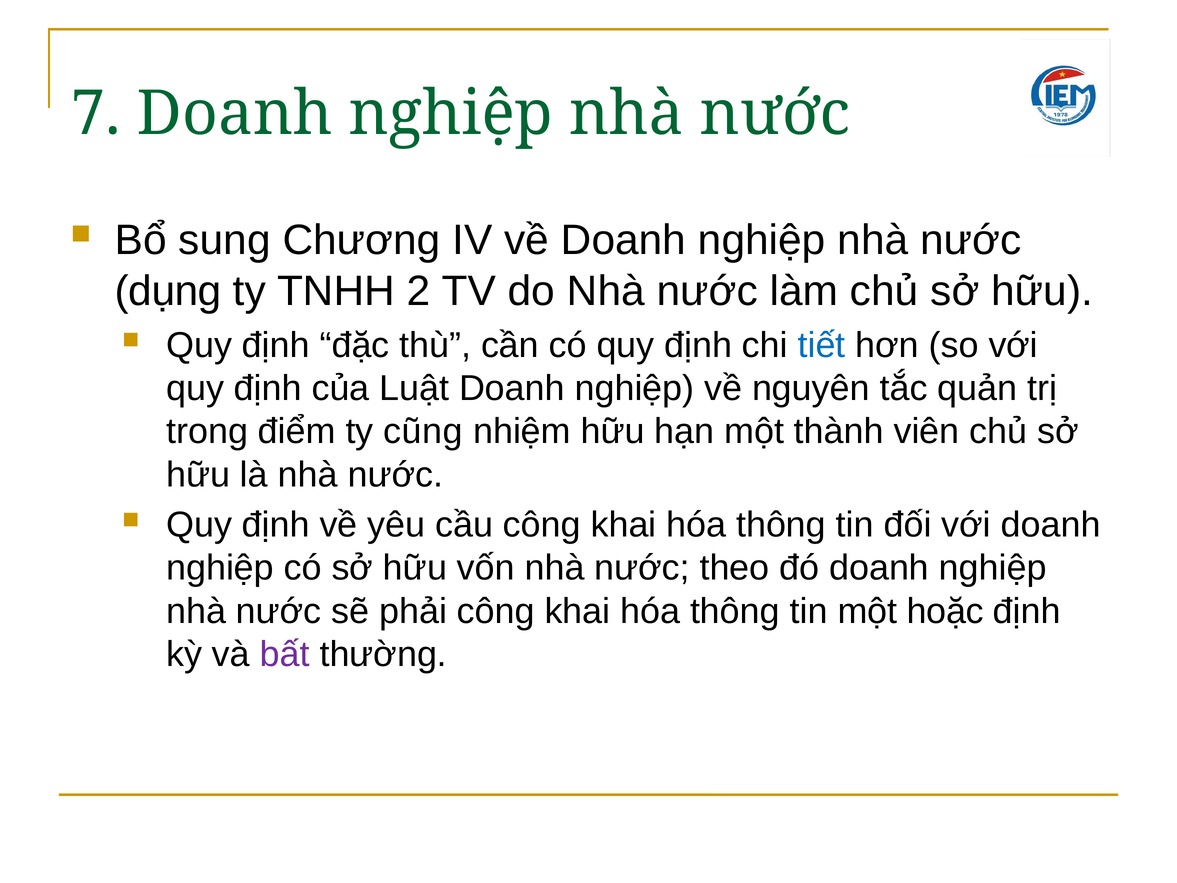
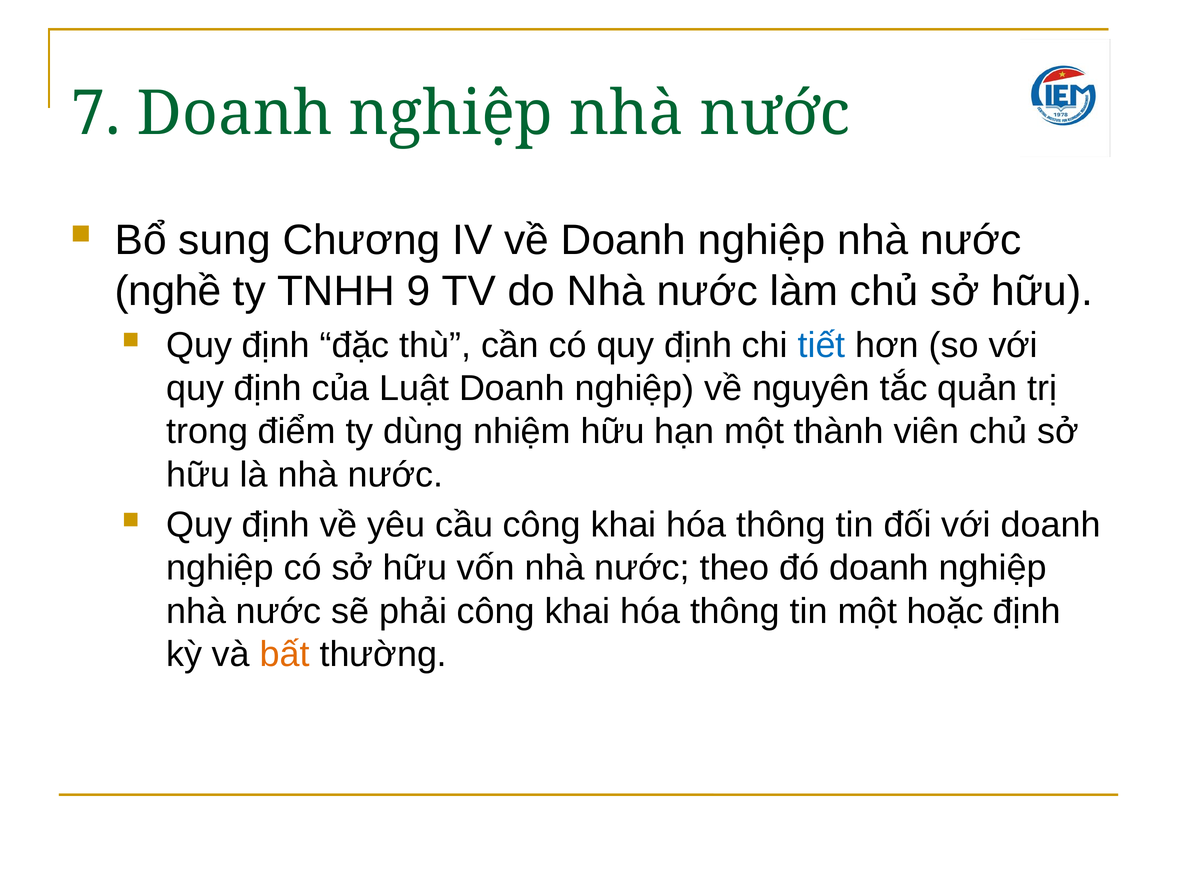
dụng: dụng -> nghề (168, 291)
2: 2 -> 9 (419, 291)
cũng: cũng -> dùng (423, 431)
bất colour: purple -> orange (285, 654)
